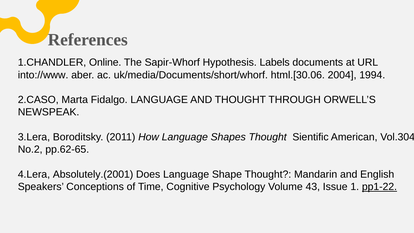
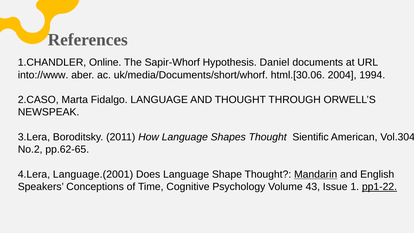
Labels: Labels -> Daniel (275, 62)
Absolutely.(2001: Absolutely.(2001 -> Language.(2001 (93, 174)
Mandarin underline: none -> present (316, 174)
